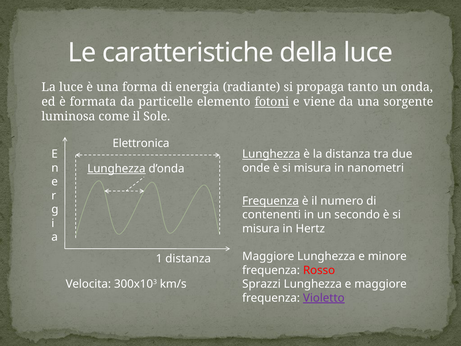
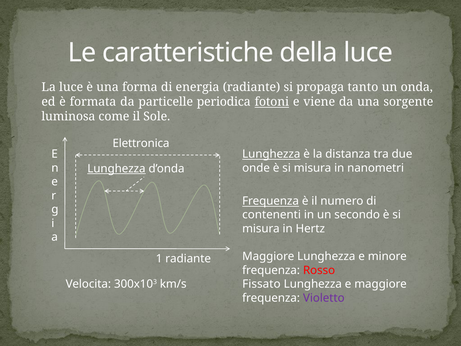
elemento: elemento -> periodica (224, 102)
1 distanza: distanza -> radiante (188, 258)
Sprazzi: Sprazzi -> Fissato (261, 284)
Violetto underline: present -> none (324, 298)
